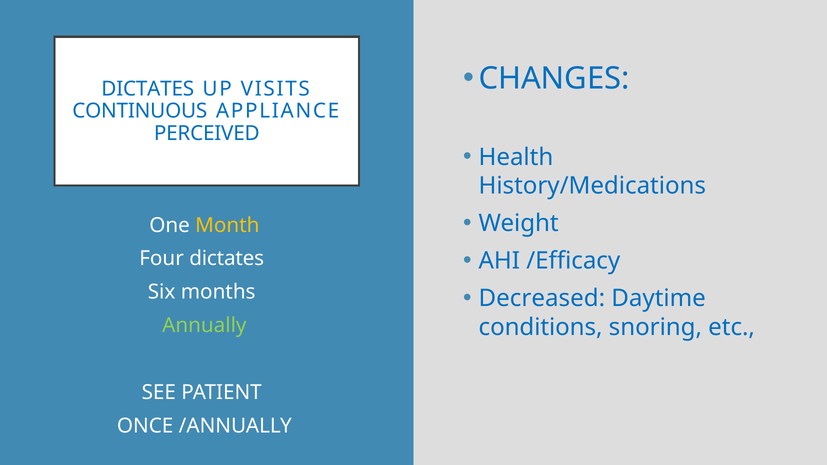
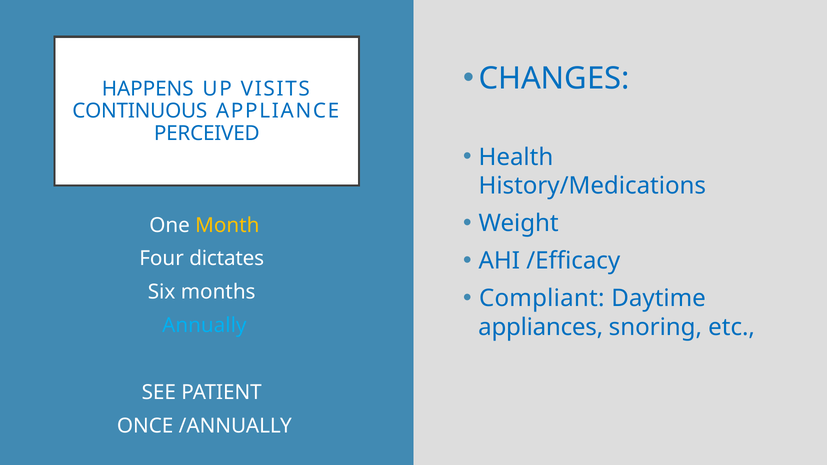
DICTATES: DICTATES -> HAPPENS (148, 89)
Decreased: Decreased -> Compliant (542, 299)
Annually colour: light green -> light blue (204, 326)
conditions: conditions -> appliances (541, 327)
